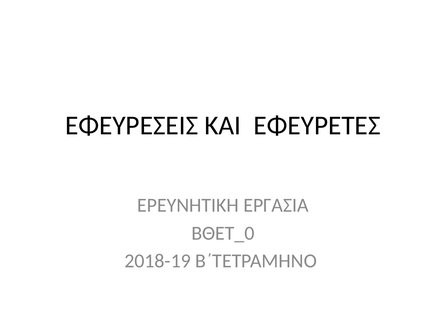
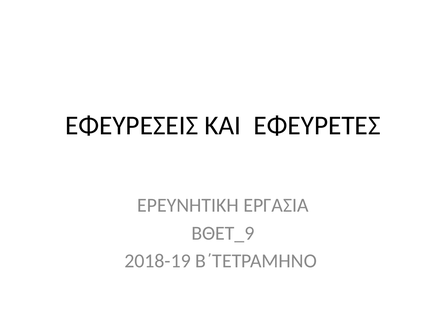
ΒΘΕΤ_0: ΒΘΕΤ_0 -> ΒΘΕΤ_9 (223, 233)
